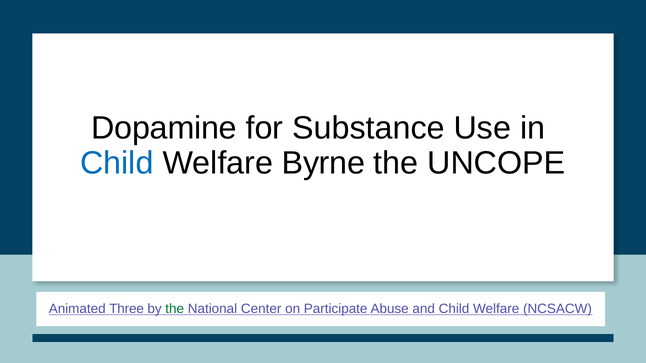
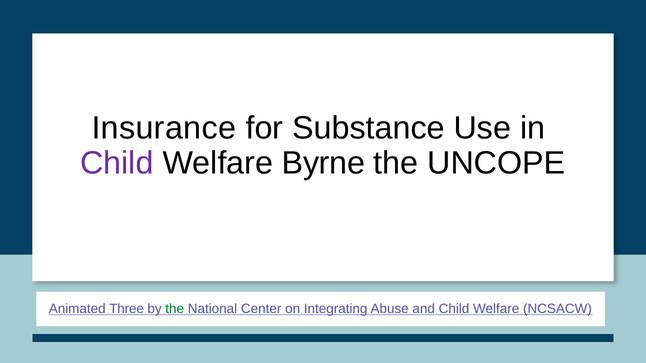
Dopamine: Dopamine -> Insurance (164, 128)
Child colour: blue -> purple (117, 163)
Participate: Participate -> Integrating (336, 309)
